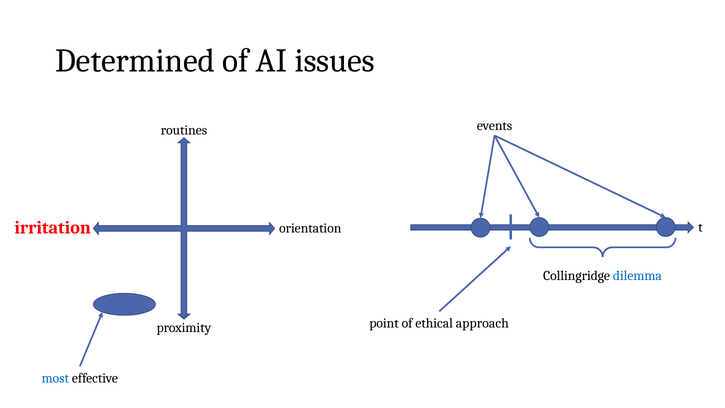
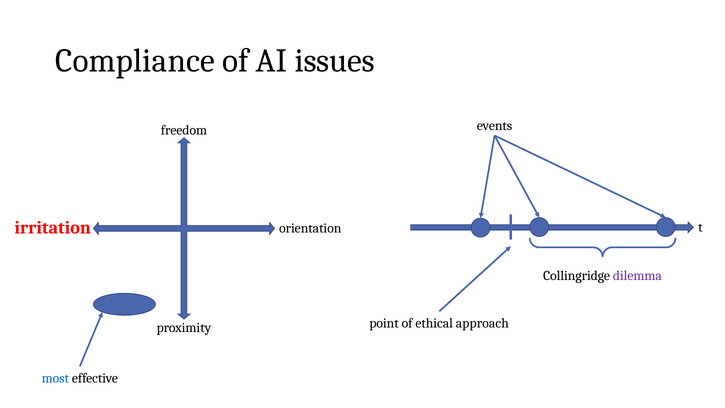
Determined: Determined -> Compliance (135, 61)
routines: routines -> freedom (184, 130)
dilemma colour: blue -> purple (637, 276)
